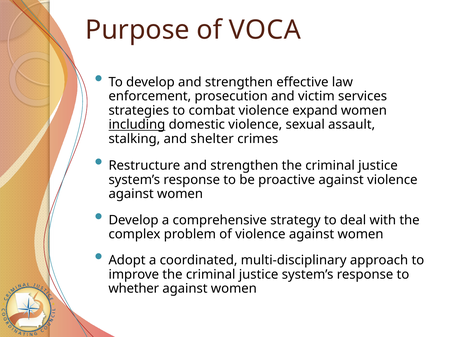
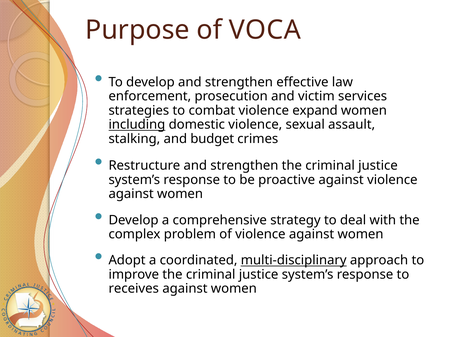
shelter: shelter -> budget (212, 139)
multi-disciplinary underline: none -> present (294, 260)
whether: whether -> receives (134, 288)
